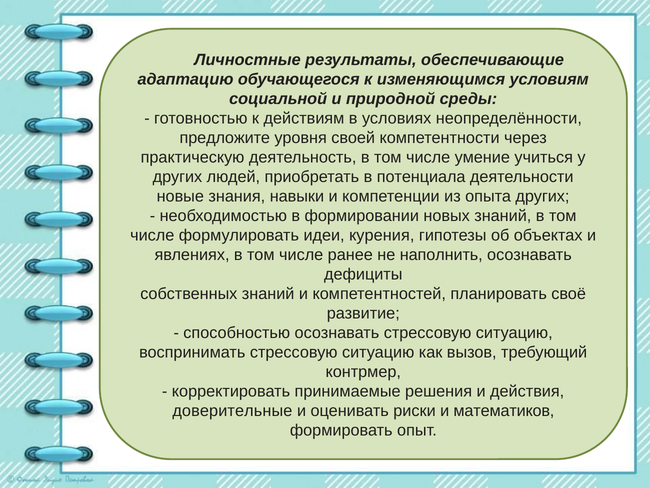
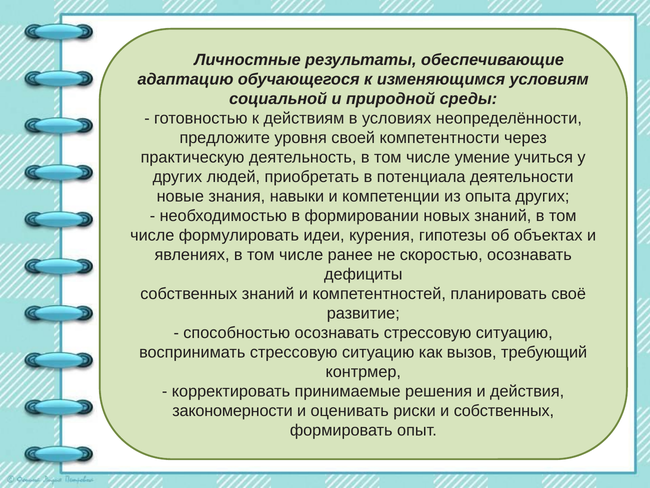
наполнить: наполнить -> скоростью (441, 255)
доверительные: доверительные -> закономерности (233, 411)
и математиков: математиков -> собственных (504, 411)
